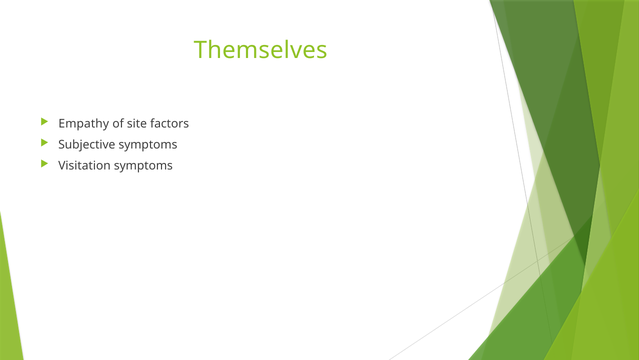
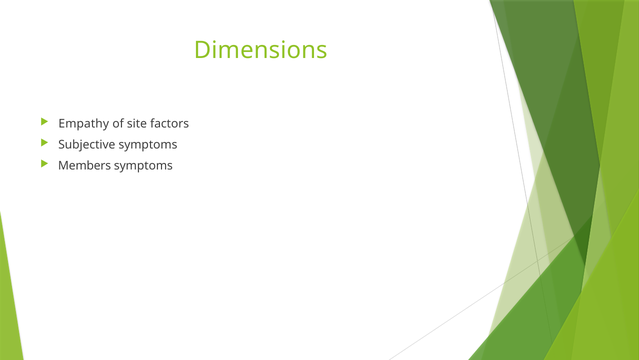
Themselves: Themselves -> Dimensions (261, 50)
Visitation: Visitation -> Members (85, 166)
